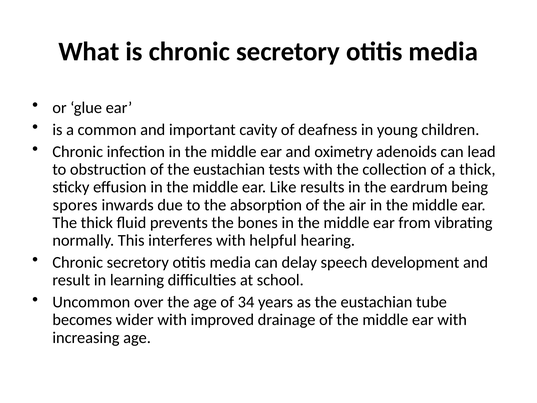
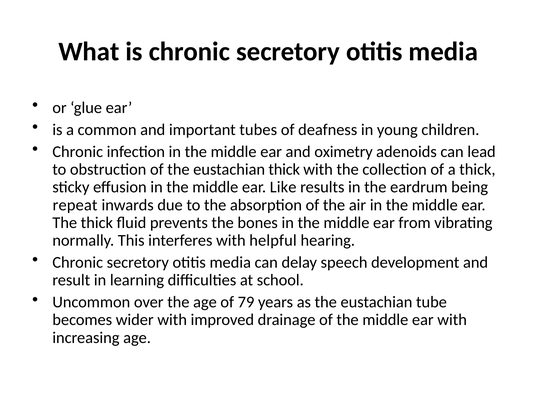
cavity: cavity -> tubes (258, 130)
eustachian tests: tests -> thick (284, 169)
spores: spores -> repeat (75, 205)
34: 34 -> 79 (246, 302)
